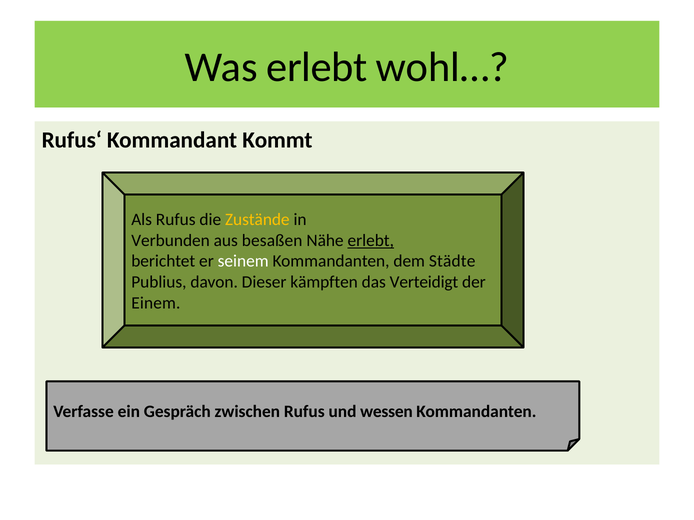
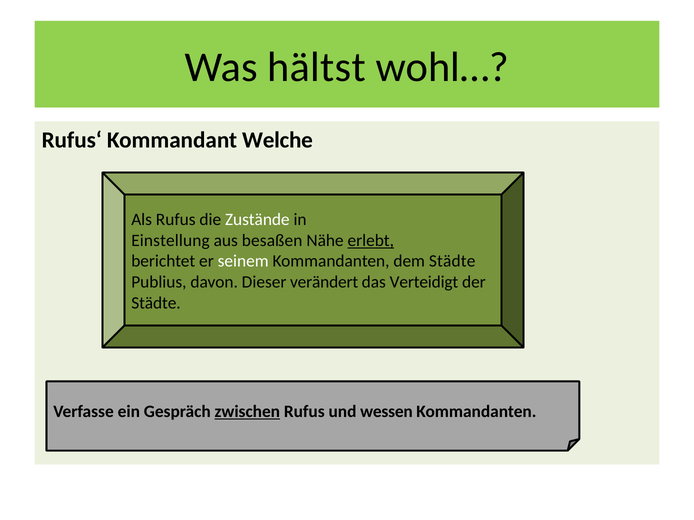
Was erlebt: erlebt -> hältst (317, 67)
Kommt: Kommt -> Welche (277, 140)
Zustände colour: yellow -> white (257, 220)
Verbunden: Verbunden -> Einstellung (170, 241)
kämpften: kämpften -> verändert (324, 282)
Einem: Einem -> Städte (156, 303)
zwischen underline: none -> present (247, 412)
